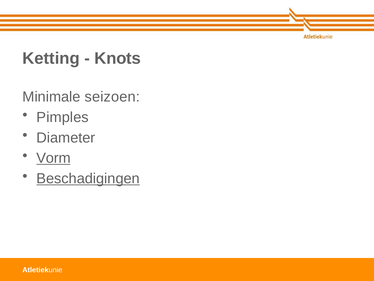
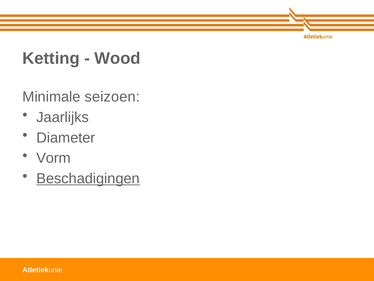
Knots: Knots -> Wood (118, 58)
Pimples: Pimples -> Jaarlijks (63, 117)
Vorm underline: present -> none (53, 158)
